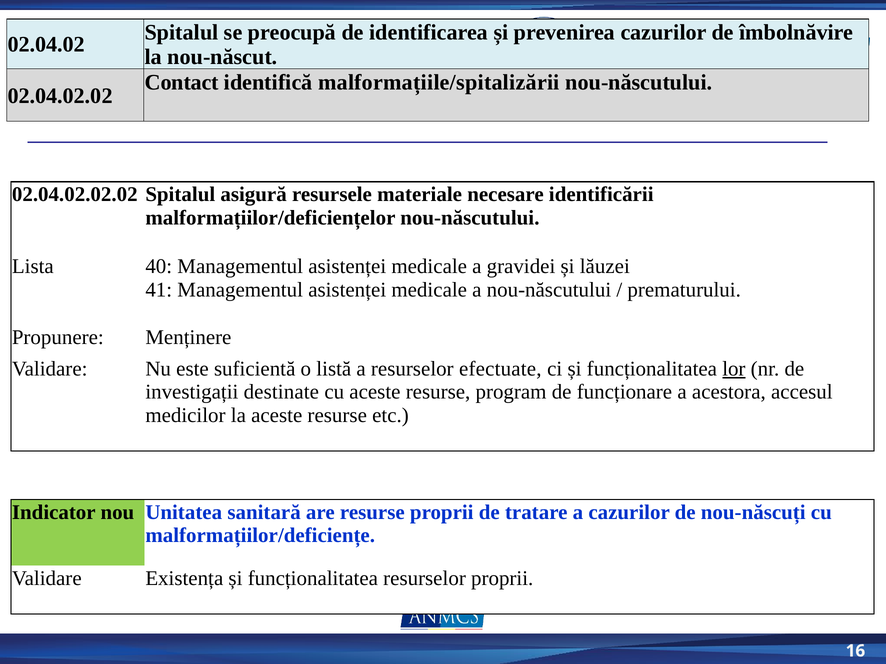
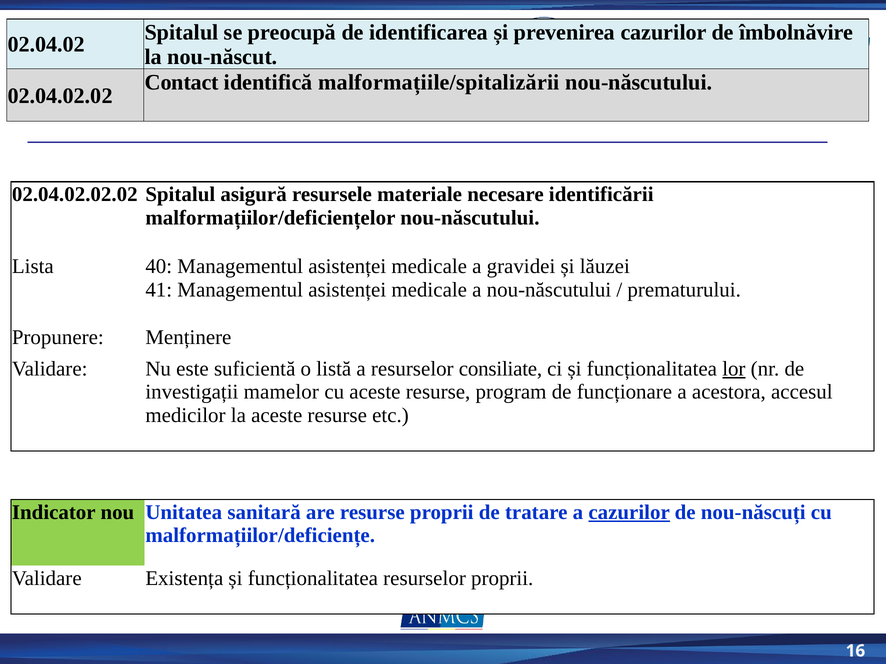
efectuate: efectuate -> consiliate (501, 369)
destinate: destinate -> mamelor (281, 392)
cazurilor underline: none -> present (629, 513)
